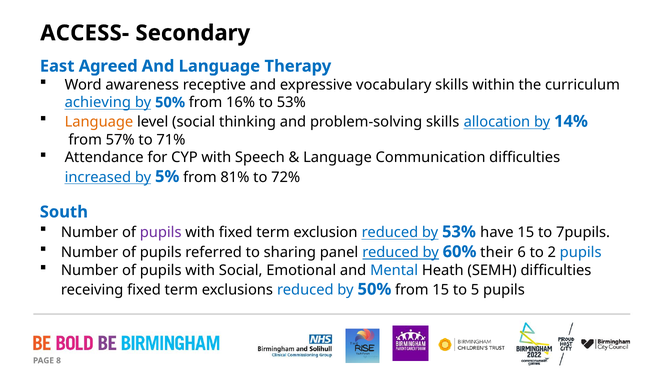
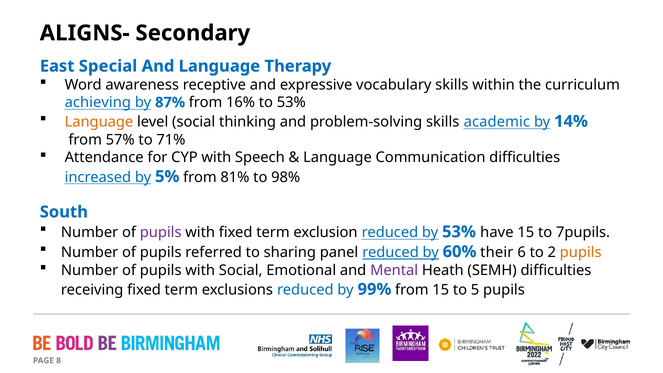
ACCESS-: ACCESS- -> ALIGNS- (85, 33)
Agreed: Agreed -> Special (108, 66)
50%: 50% -> 87% (170, 102)
allocation: allocation -> academic (497, 122)
72%: 72% -> 98% (286, 177)
pupils colour: blue -> orange (581, 252)
Mental colour: blue -> purple (394, 270)
reduced by 50%: 50% -> 99% (374, 289)
